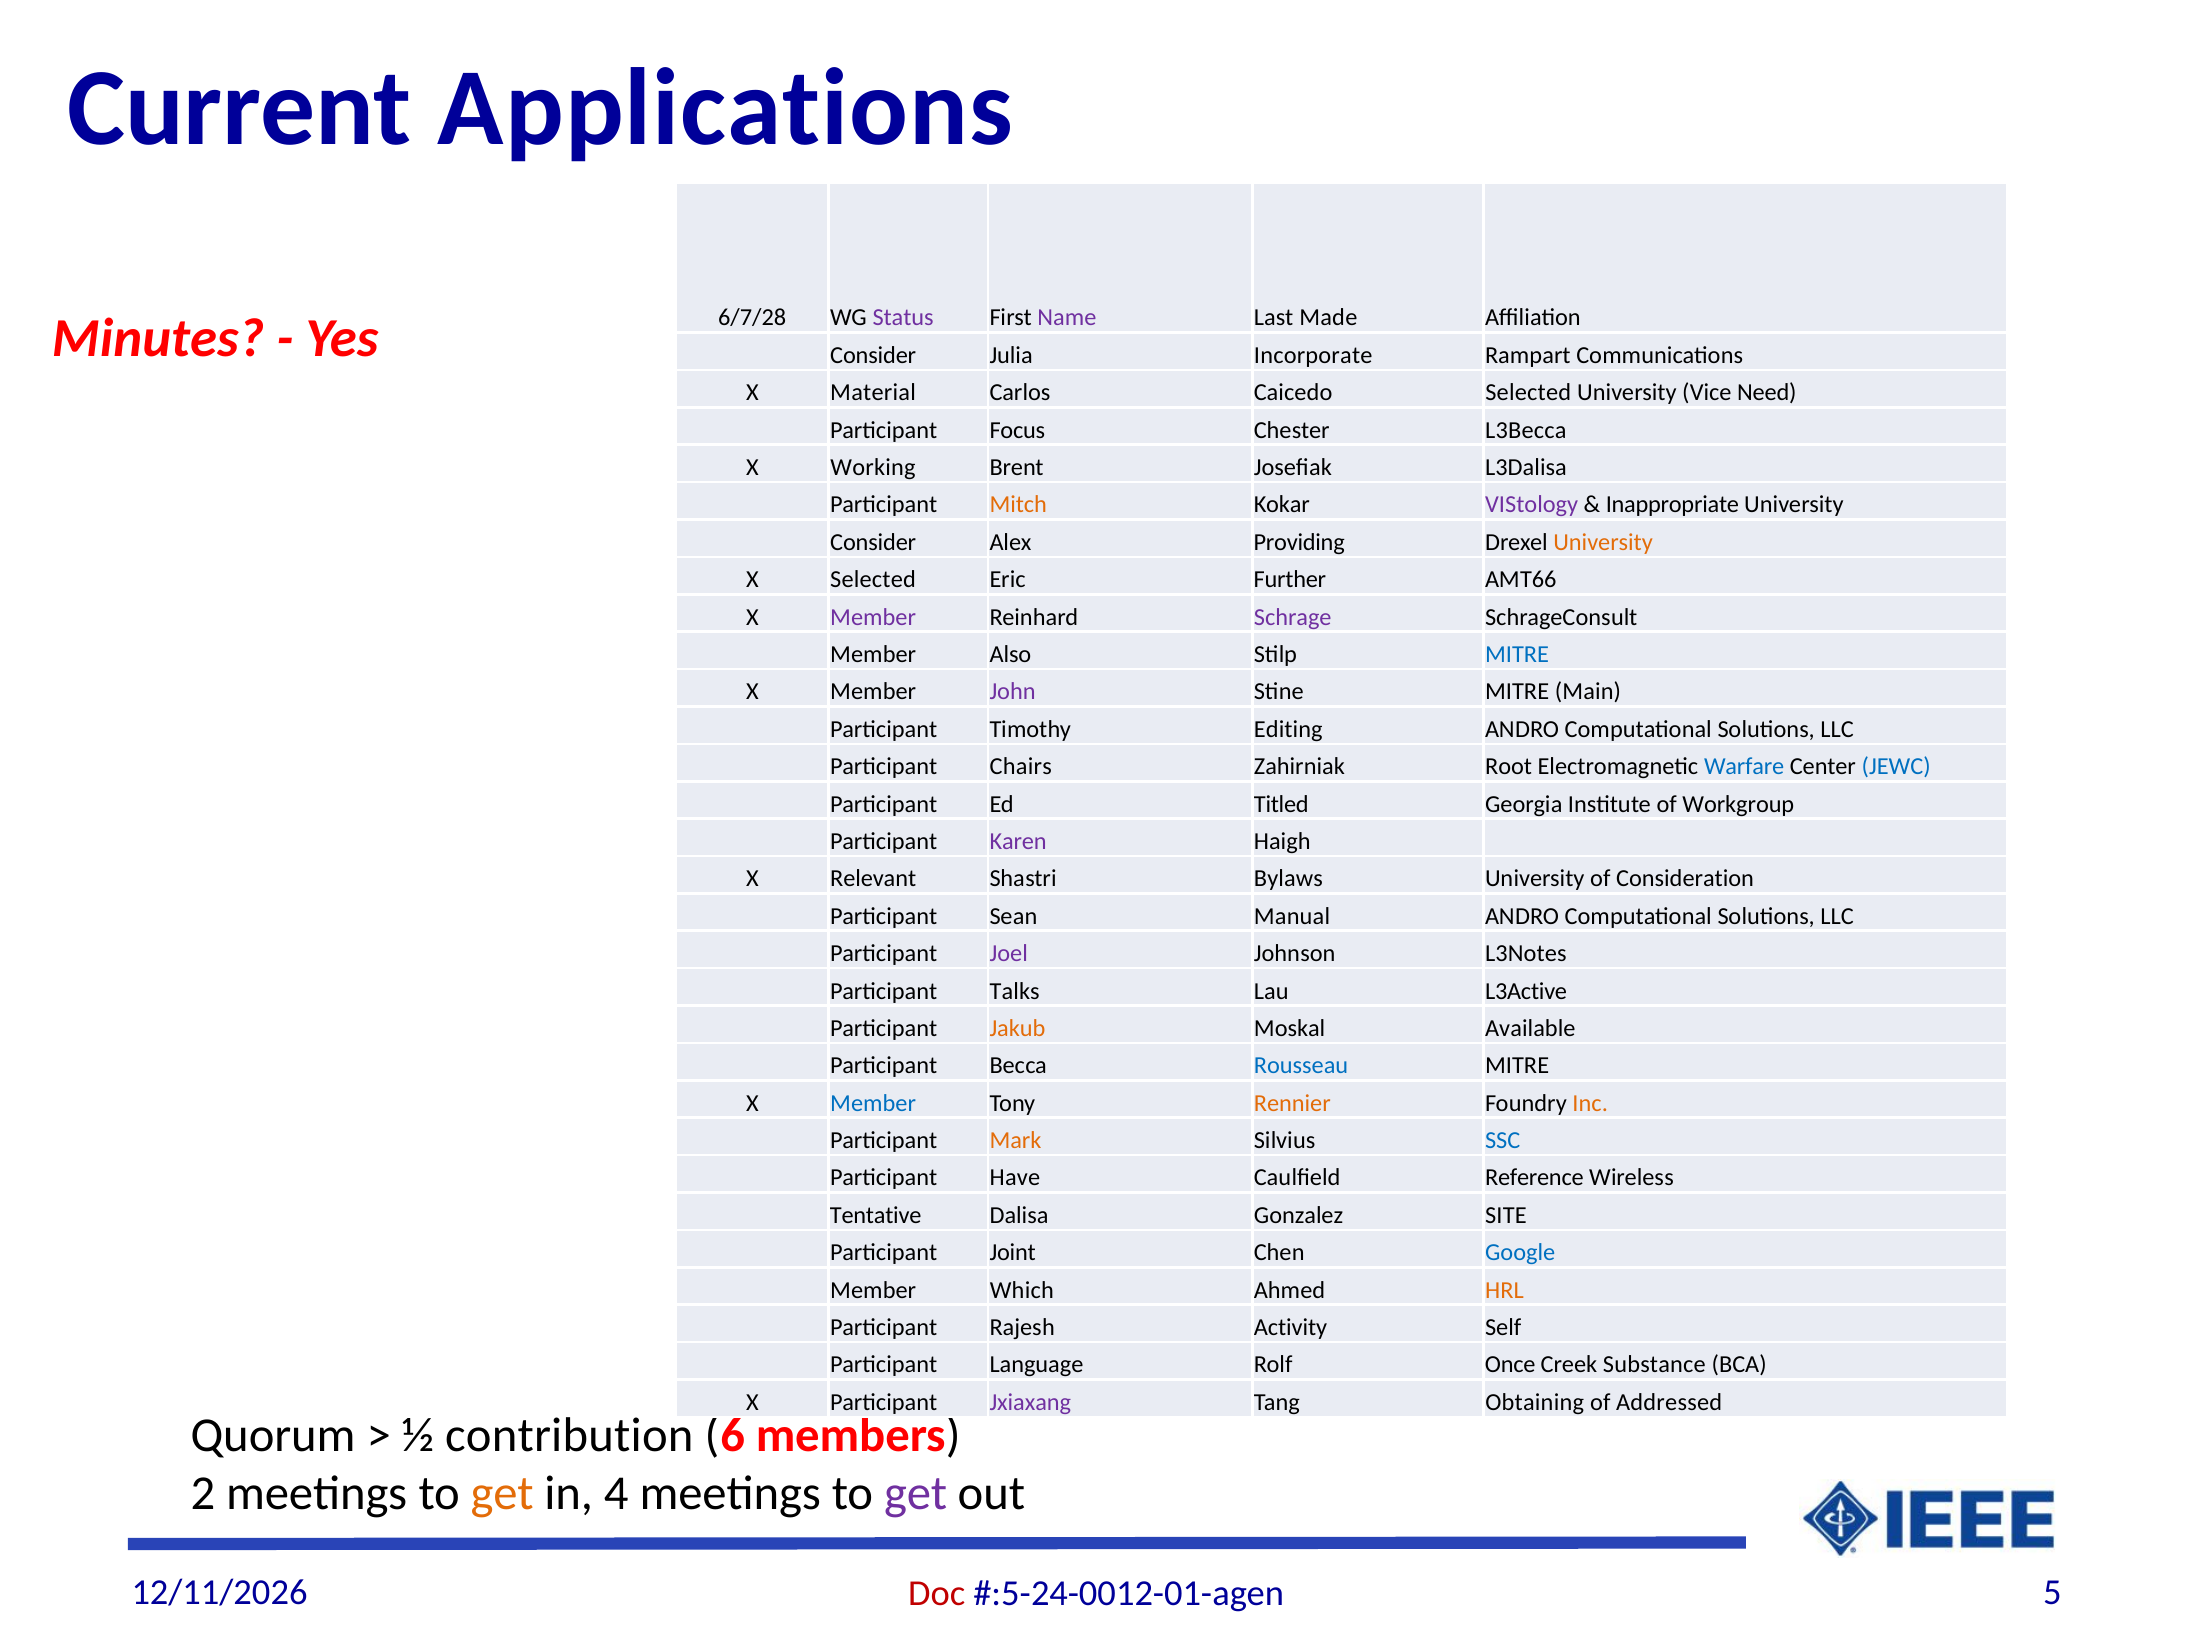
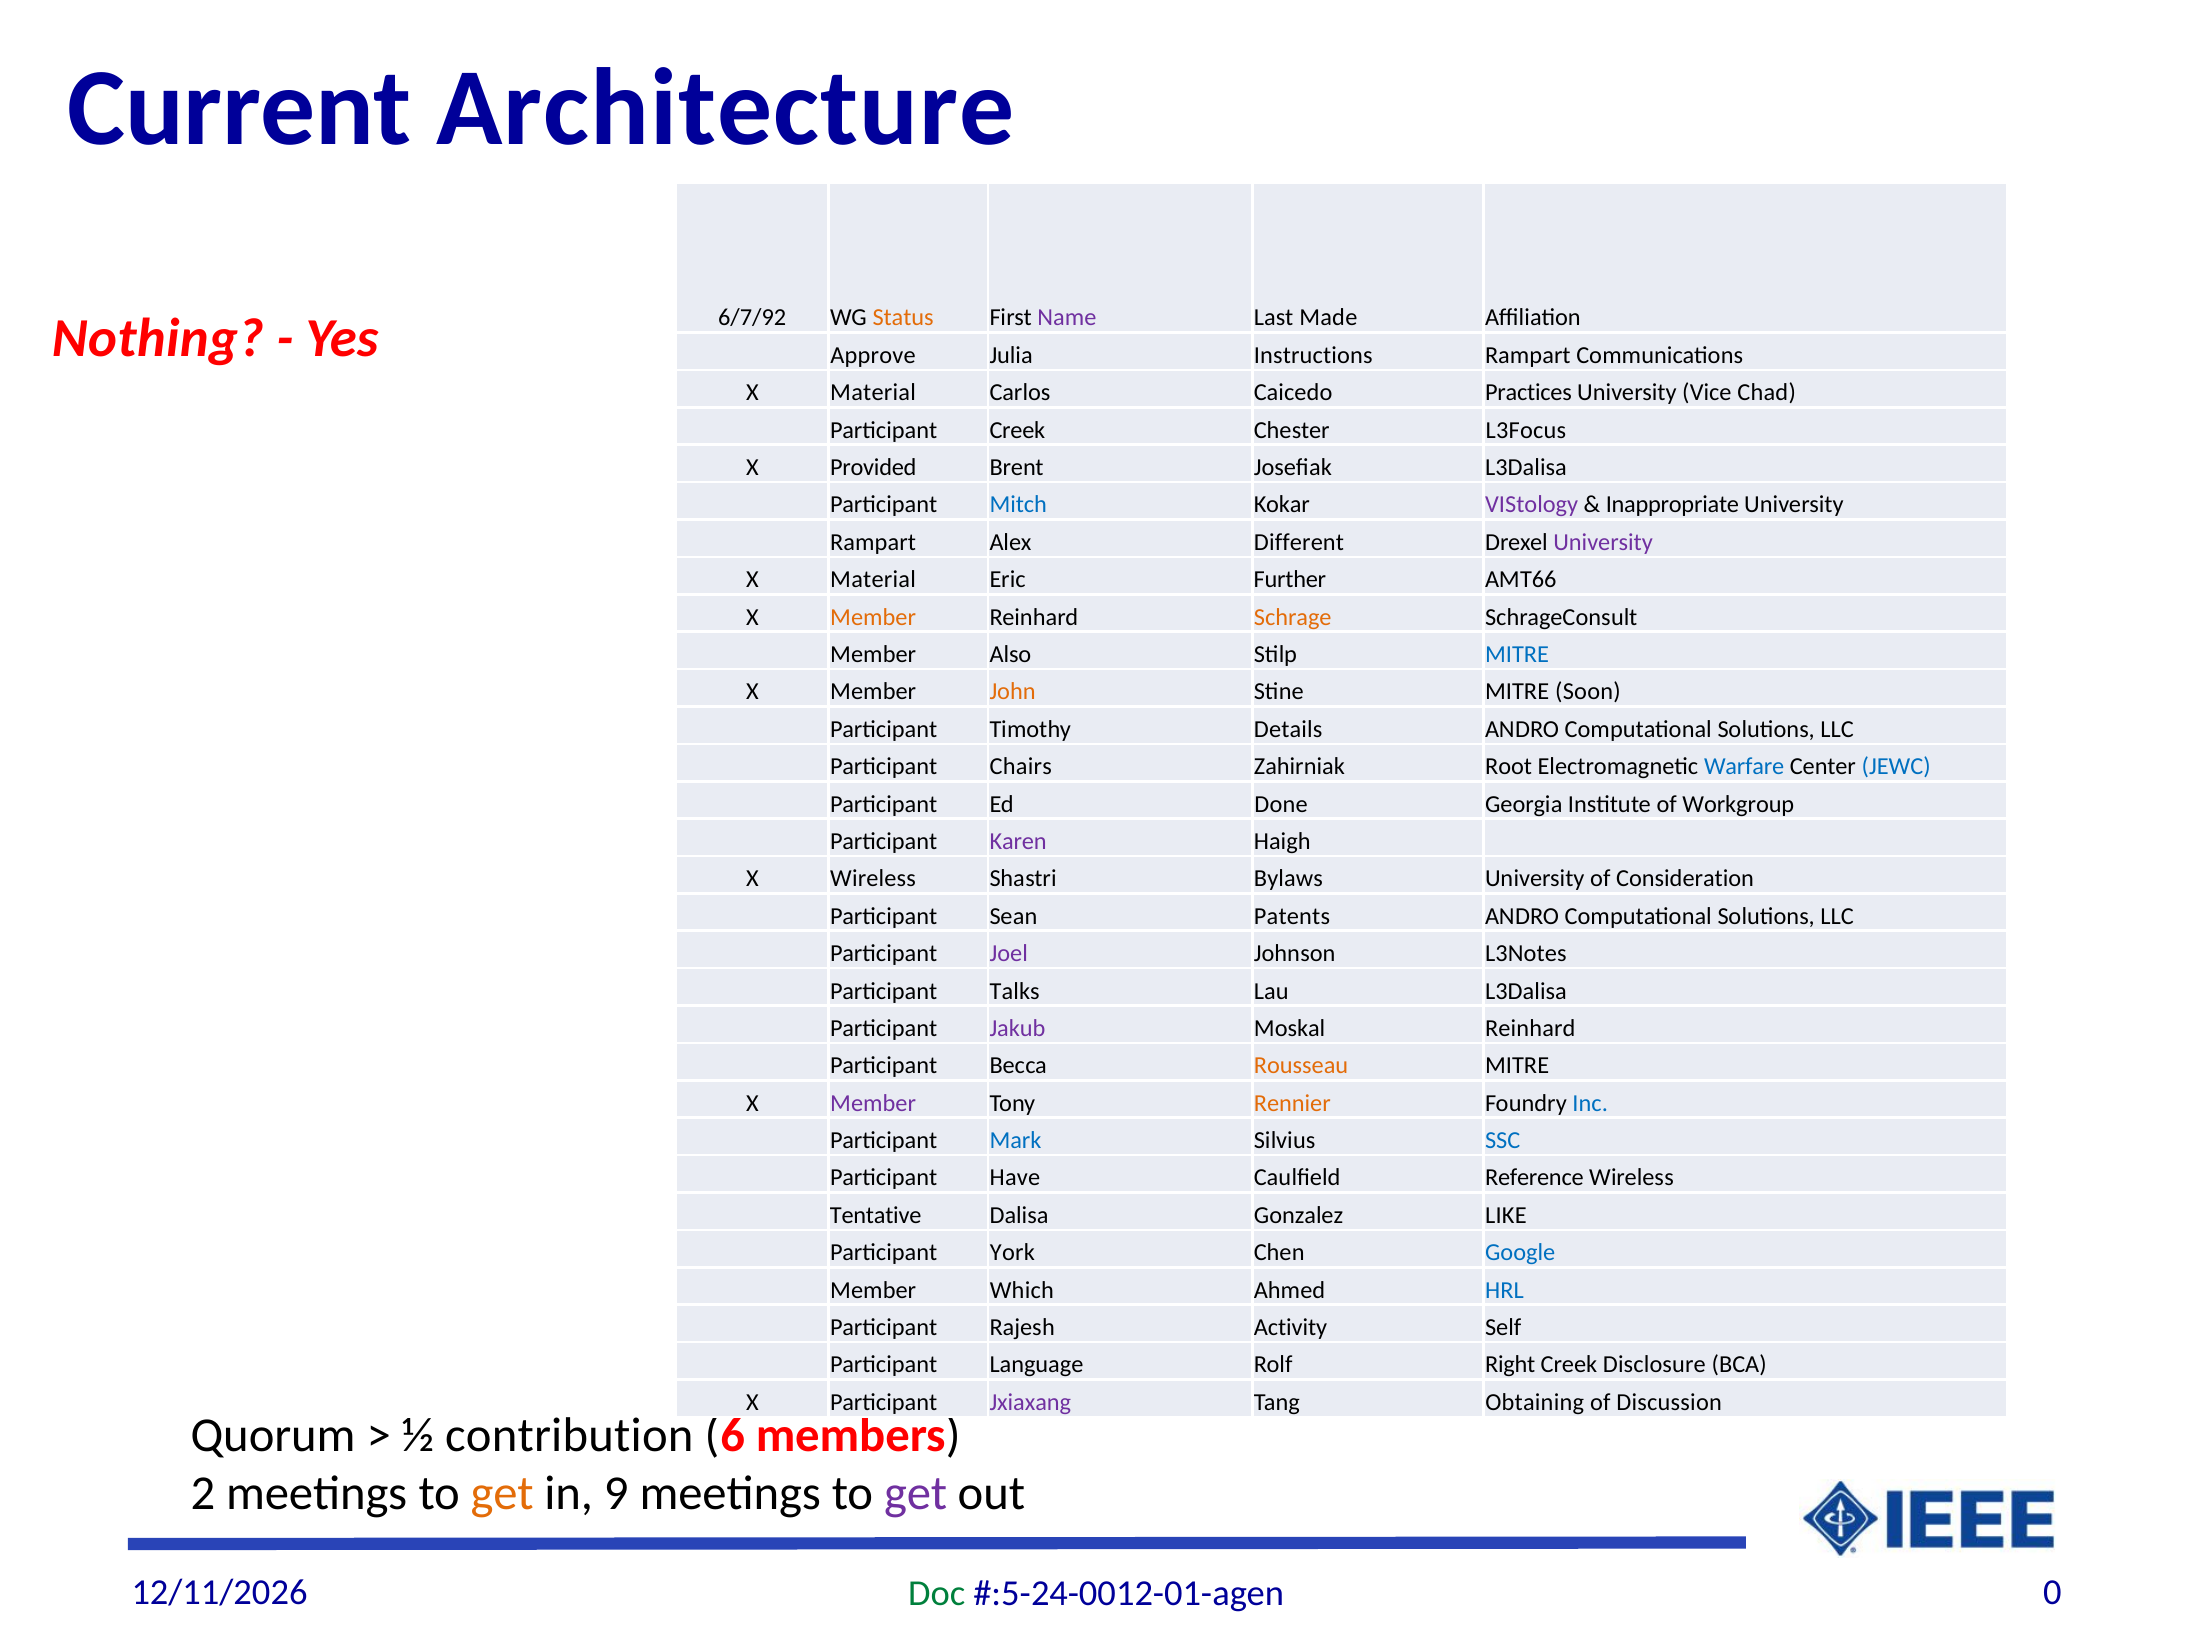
Applications: Applications -> Architecture (726, 108)
Minutes: Minutes -> Nothing (158, 338)
6/7/28: 6/7/28 -> 6/7/92 (752, 318)
Status colour: purple -> orange (903, 318)
Consider: Consider -> Approve (873, 355)
Incorporate: Incorporate -> Instructions (1313, 355)
Caicedo Selected: Selected -> Practices (1529, 393)
Need: Need -> Chad (1767, 393)
Participant Focus: Focus -> Creek (1017, 430)
L3Becca: L3Becca -> L3Focus (1526, 430)
Working: Working -> Provided (873, 467)
Mitch colour: orange -> blue (1018, 505)
Consider: Consider -> Rampart (873, 542)
Providing: Providing -> Different (1299, 542)
University colour: orange -> purple (1603, 542)
Selected: Selected -> Material (873, 580)
Member colour: purple -> orange (873, 617)
Schrage colour: purple -> orange (1293, 617)
John colour: purple -> orange (1013, 692)
Main: Main -> Soon (1588, 692)
Editing: Editing -> Details (1288, 729)
Titled: Titled -> Done (1281, 804)
X Relevant: Relevant -> Wireless (873, 879)
Manual: Manual -> Patents (1292, 916)
Lau L3Active: L3Active -> L3Dalisa (1526, 991)
Jakub colour: orange -> purple (1017, 1028)
Moskal Available: Available -> Reinhard (1530, 1028)
Rousseau colour: blue -> orange (1301, 1066)
Member colour: blue -> purple (873, 1103)
Inc colour: orange -> blue (1590, 1103)
Mark colour: orange -> blue (1016, 1140)
SITE: SITE -> LIKE (1506, 1215)
Joint: Joint -> York (1012, 1253)
HRL colour: orange -> blue (1504, 1290)
Once: Once -> Right (1510, 1365)
Substance: Substance -> Disclosure (1654, 1365)
Addressed: Addressed -> Discussion (1669, 1402)
4: 4 -> 9 (616, 1494)
Doc colour: red -> green (937, 1593)
5: 5 -> 0 (2052, 1592)
